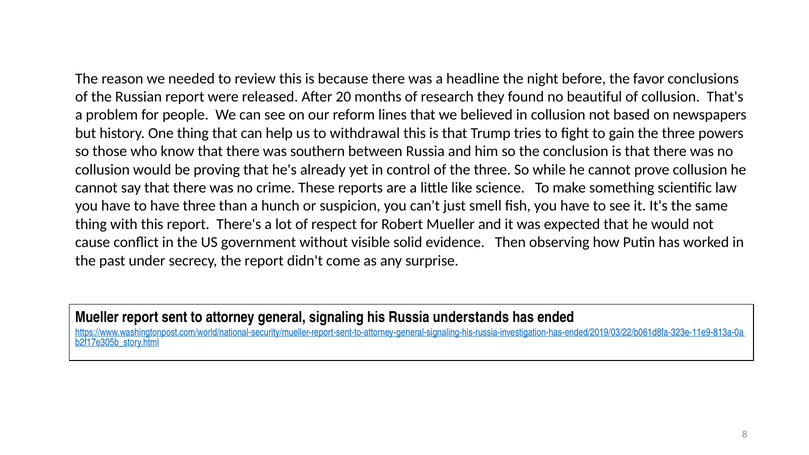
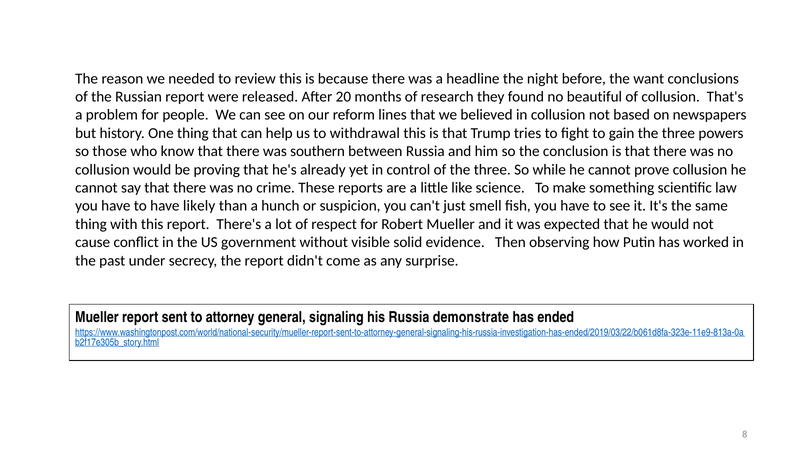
favor: favor -> want (649, 79)
have three: three -> likely (199, 206)
understands: understands -> demonstrate (471, 317)
